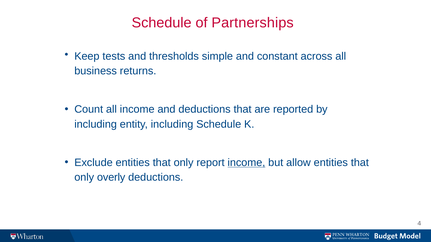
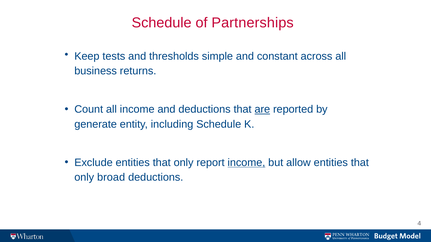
are underline: none -> present (262, 110)
including: including -> generate (96, 124)
overly: overly -> broad (111, 178)
